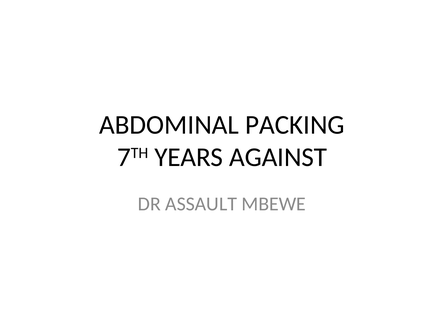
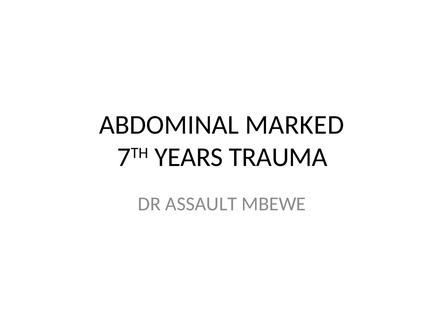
PACKING: PACKING -> MARKED (295, 125)
AGAINST: AGAINST -> TRAUMA (278, 157)
